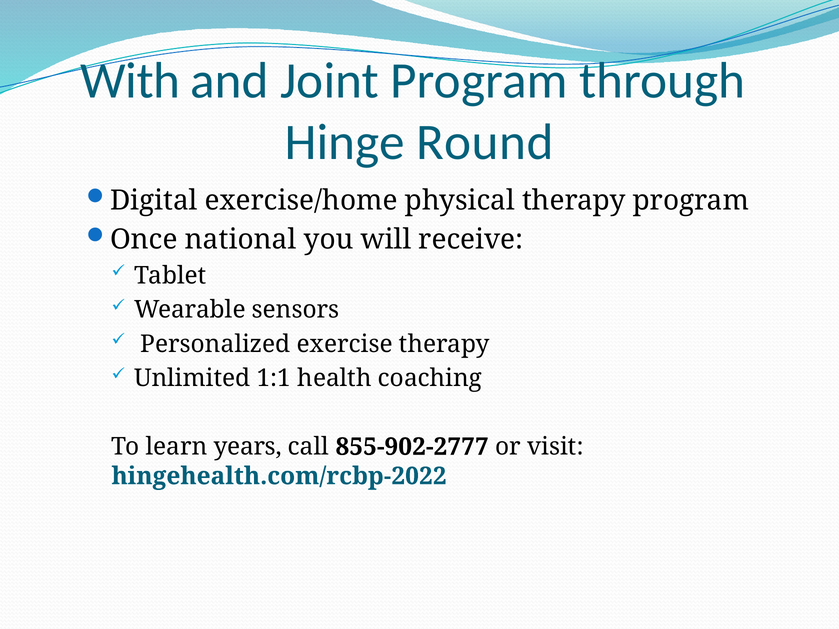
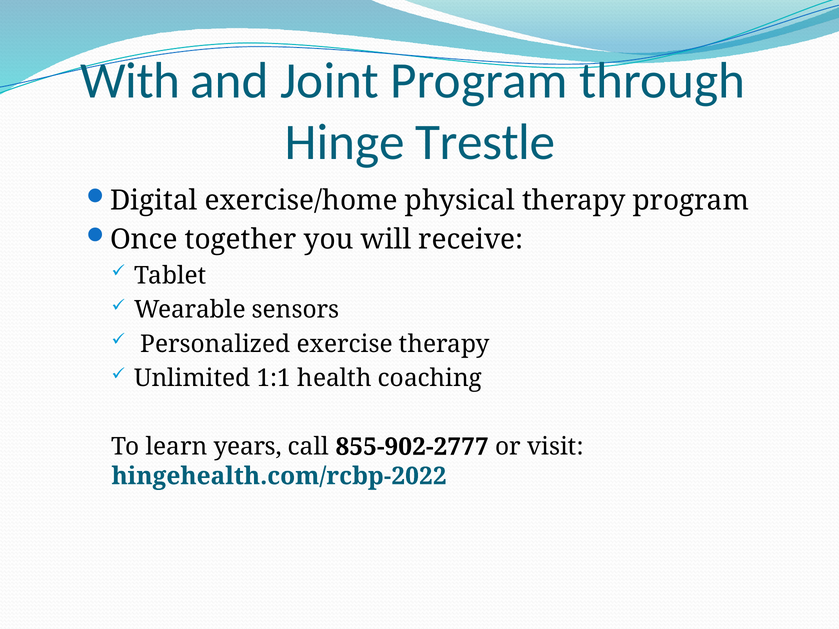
Round: Round -> Trestle (485, 142)
national: national -> together (241, 240)
